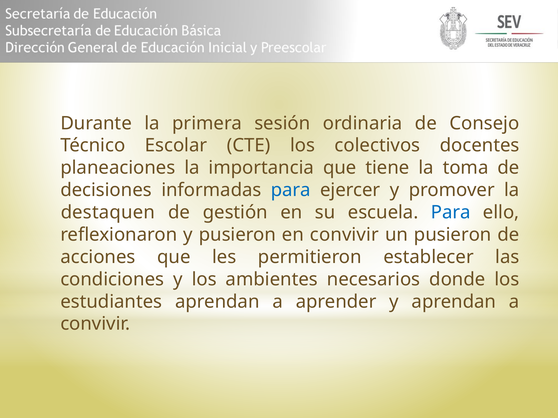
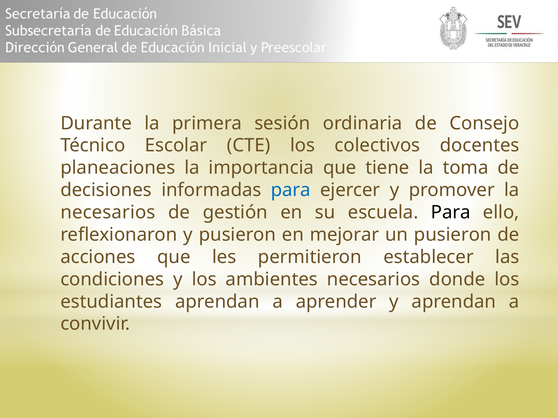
destaquen: destaquen -> necesarios (108, 213)
Para colour: blue -> black (451, 213)
en convivir: convivir -> mejorar (345, 235)
